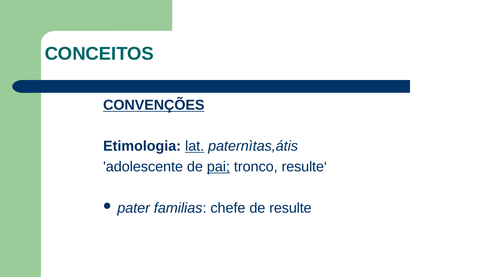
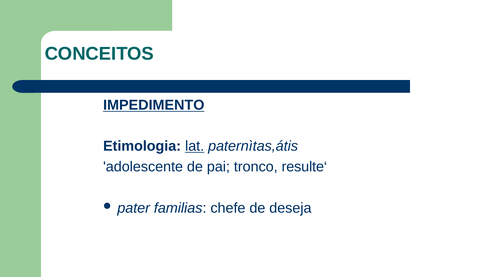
CONVENÇÕES: CONVENÇÕES -> IMPEDIMENTO (154, 105)
pai underline: present -> none (218, 167)
resulte: resulte -> deseja (290, 208)
